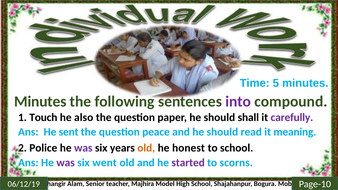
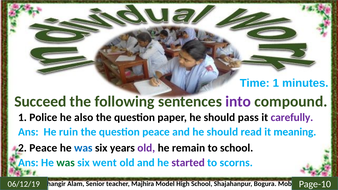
Time 5: 5 -> 1 (276, 83)
Minutes: Minutes -> Succeed (40, 102)
Touch: Touch -> Police (43, 117)
shall: shall -> pass (248, 117)
sent: sent -> ruin (69, 132)
2 Police: Police -> Peace (43, 148)
was colour: purple -> blue (83, 148)
old colour: orange -> purple (146, 148)
honest: honest -> remain (189, 148)
was colour: purple -> green (66, 163)
